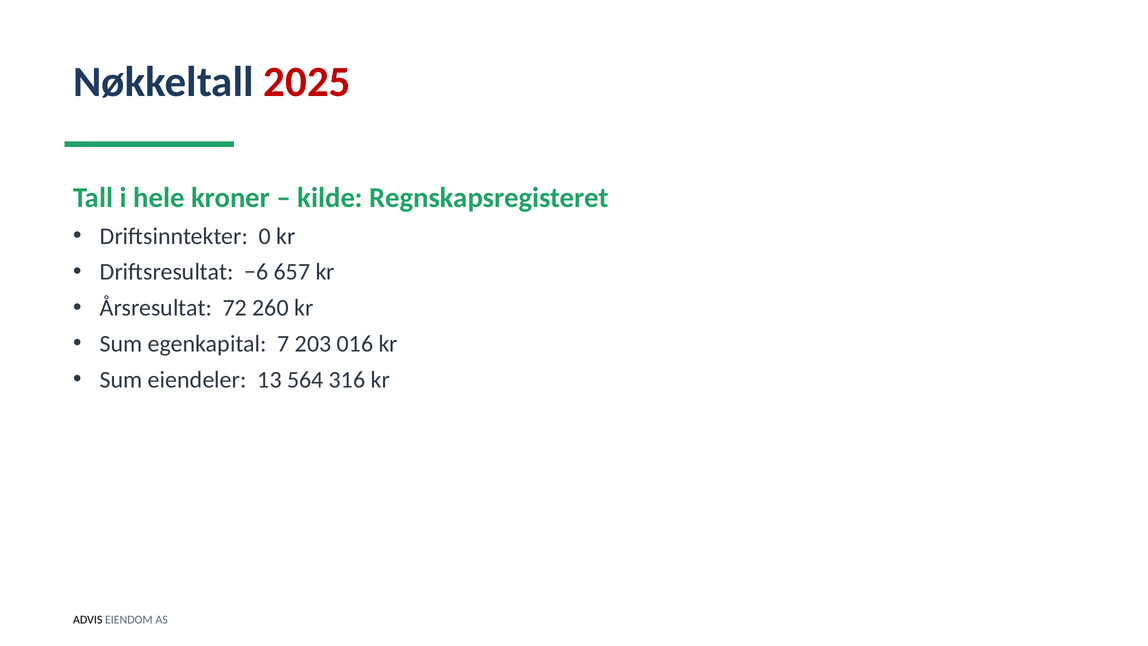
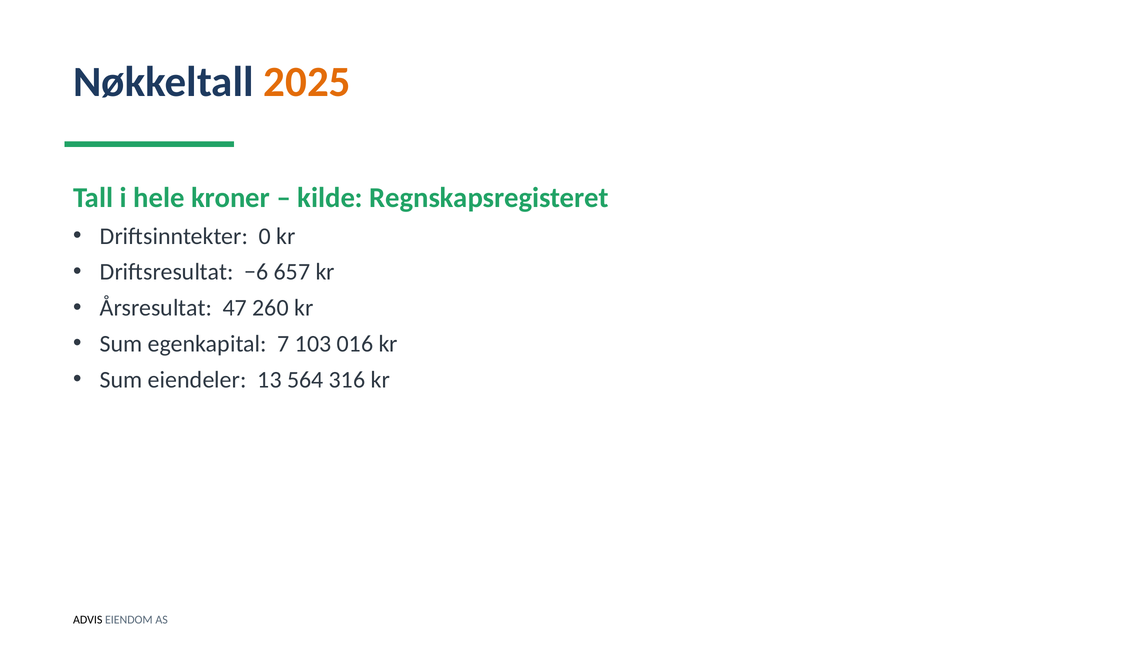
2025 colour: red -> orange (307, 82)
72: 72 -> 47 (235, 308)
203: 203 -> 103 (313, 344)
